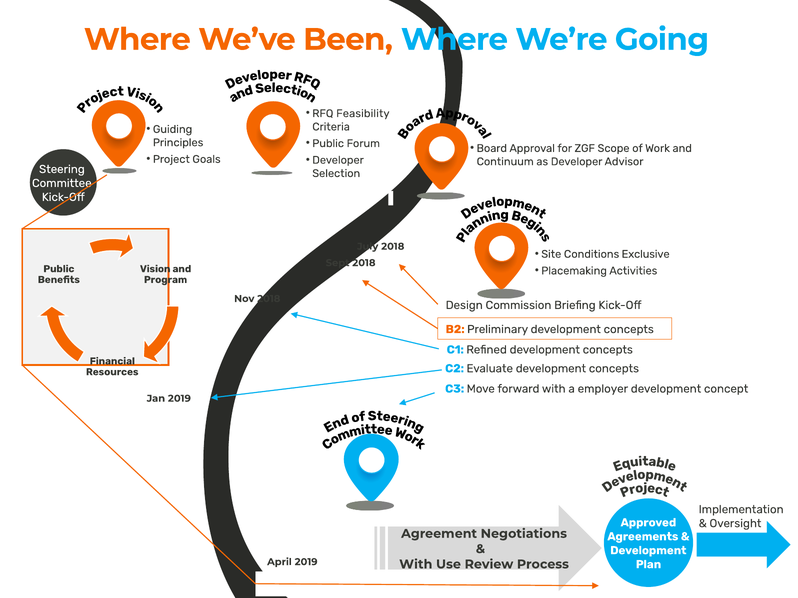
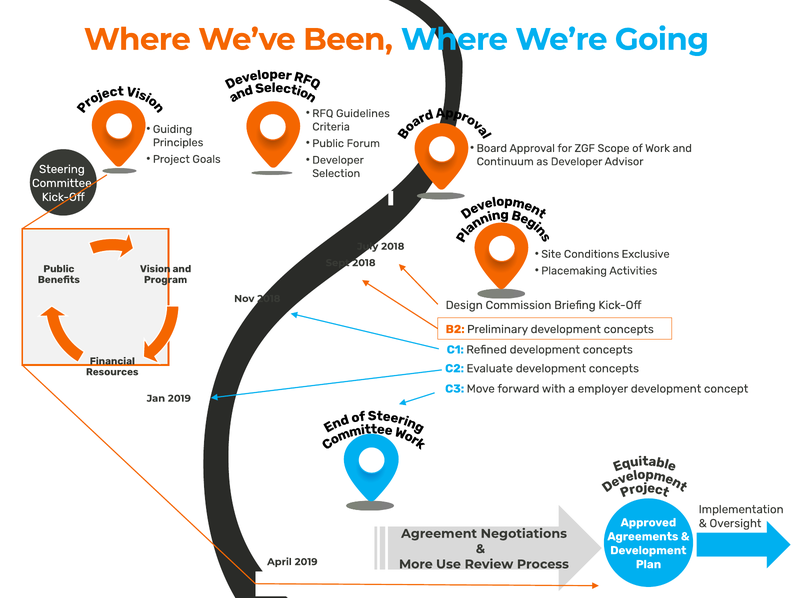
Feasibility: Feasibility -> Guidelines (363, 114)
With: With -> More (416, 565)
